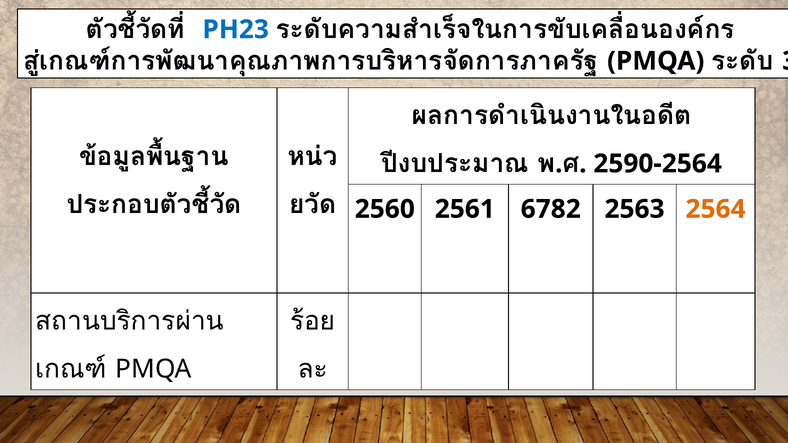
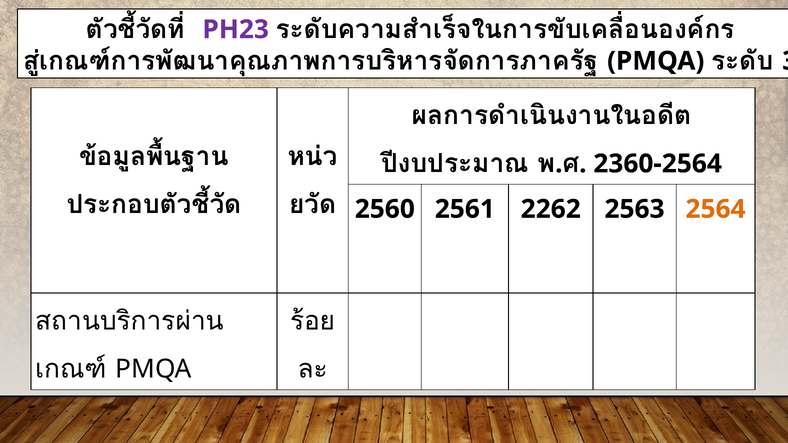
PH23 colour: blue -> purple (236, 29)
2590-2564: 2590-2564 -> 2360-2564 (658, 164)
6782: 6782 -> 2262 (551, 209)
